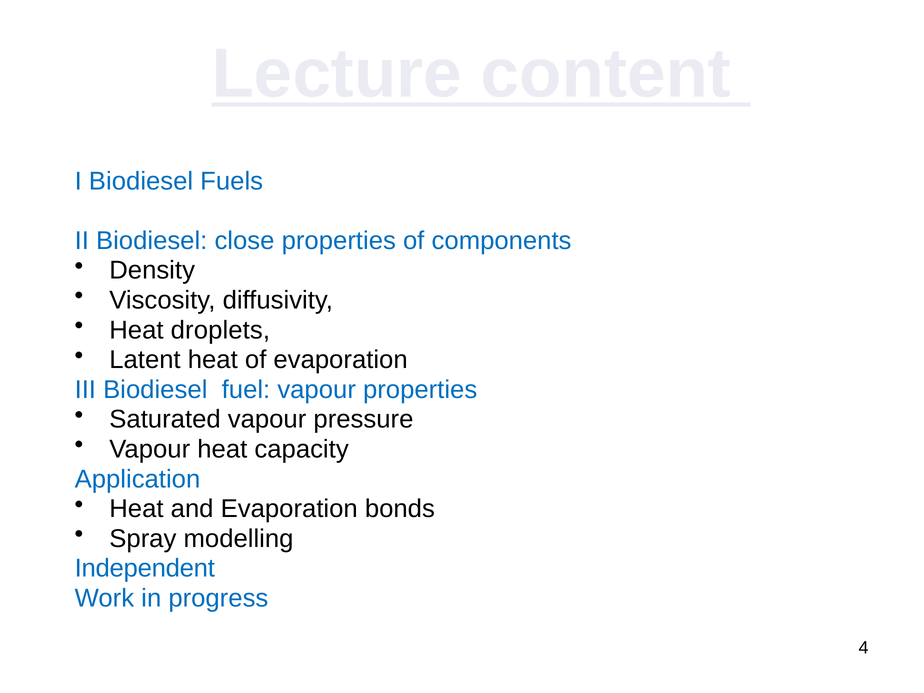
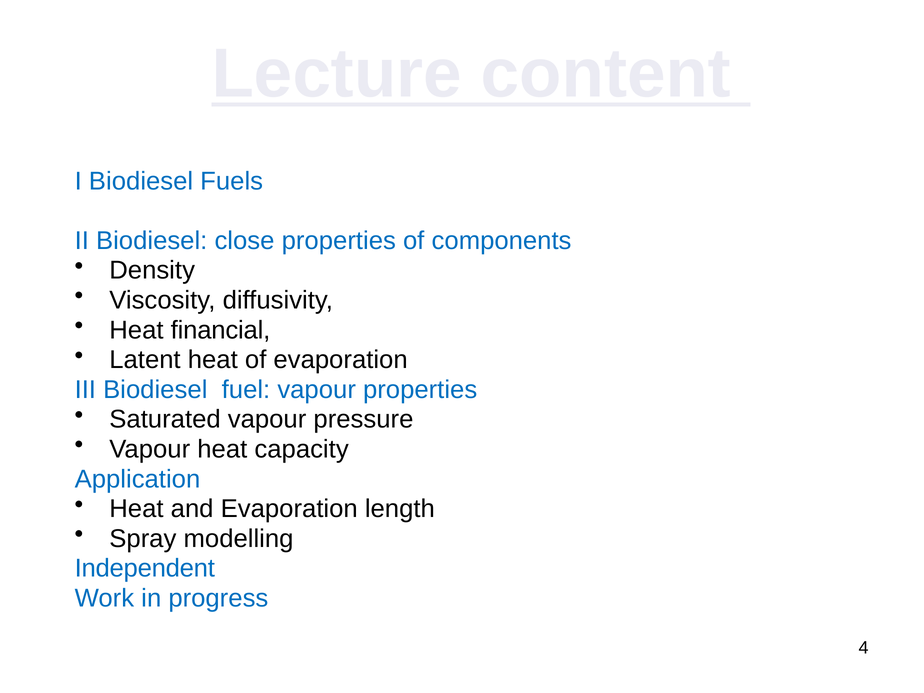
droplets: droplets -> financial (221, 330)
bonds: bonds -> length (400, 509)
